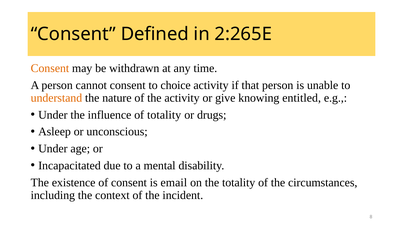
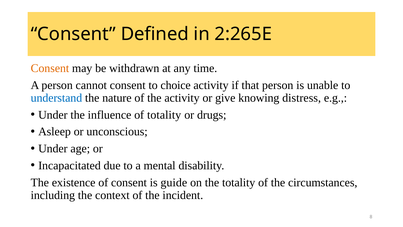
understand colour: orange -> blue (56, 98)
entitled: entitled -> distress (302, 98)
email: email -> guide (174, 182)
